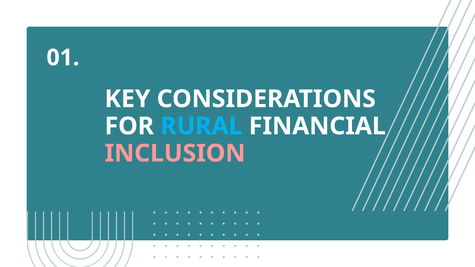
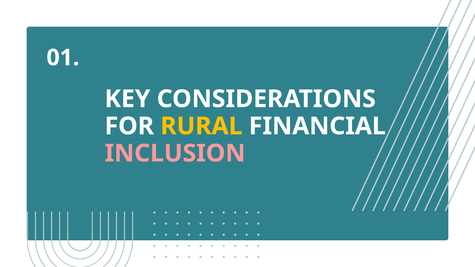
RURAL colour: light blue -> yellow (201, 126)
